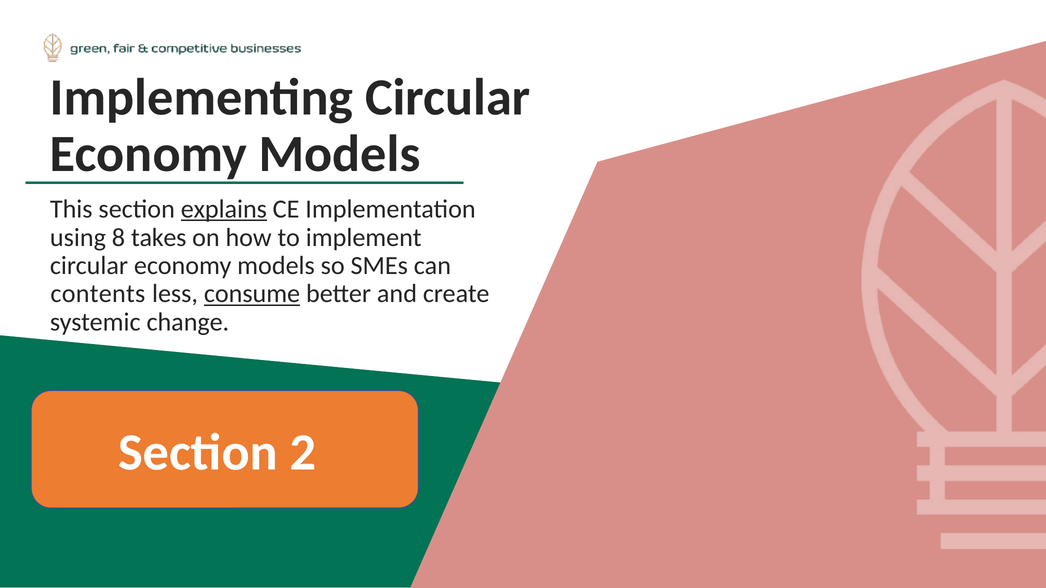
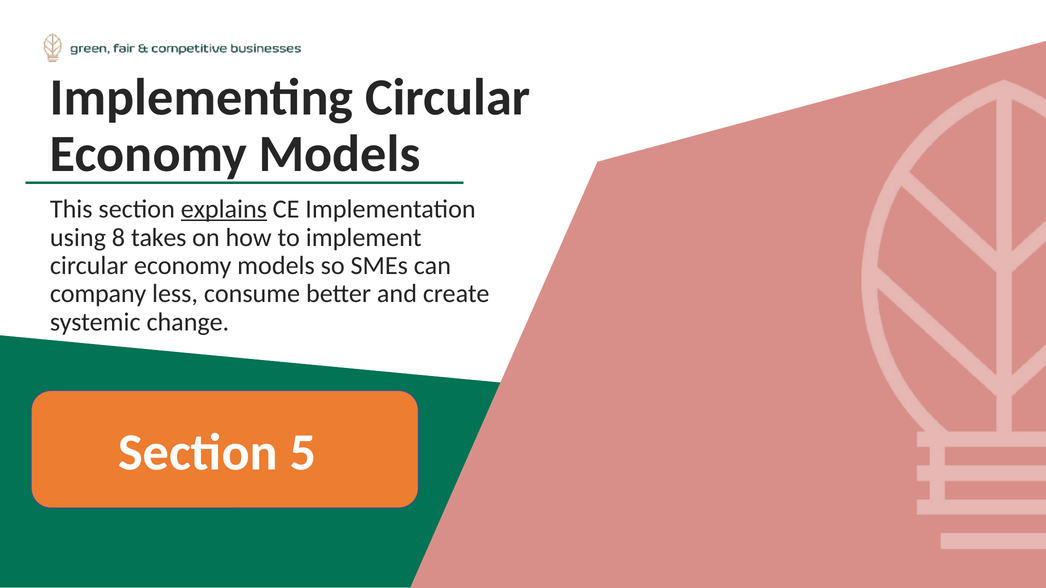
contents: contents -> company (98, 294)
consume underline: present -> none (252, 294)
2: 2 -> 5 (303, 453)
